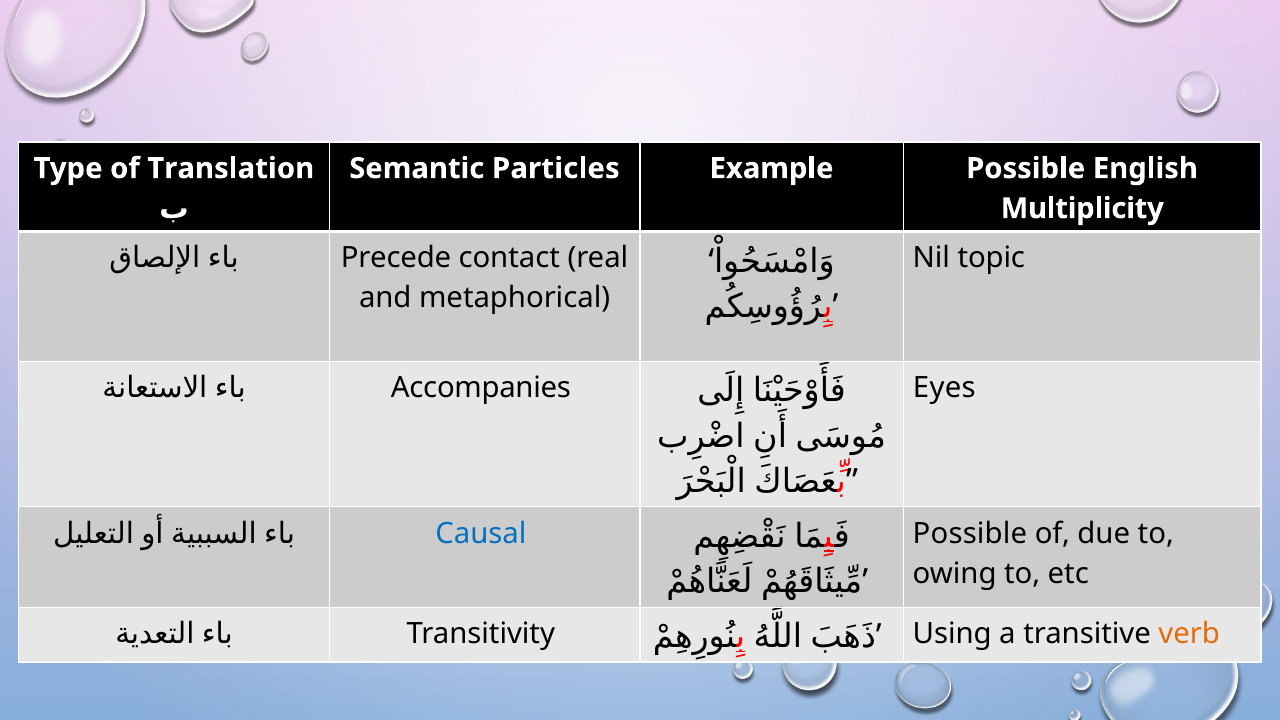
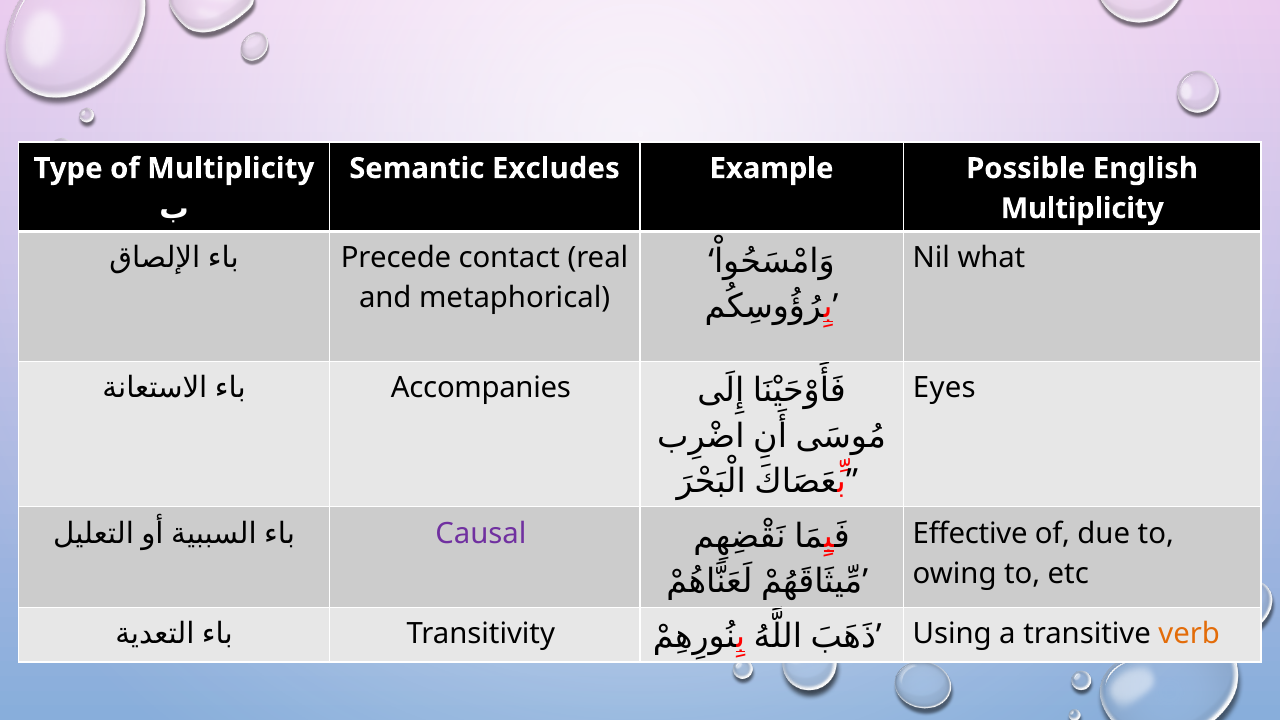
of Translation: Translation -> Multiplicity (231, 168)
Particles: Particles -> Excludes (556, 168)
topic: topic -> what (991, 258)
Causal colour: blue -> purple (481, 533)
Possible: Possible -> Effective (970, 533)
